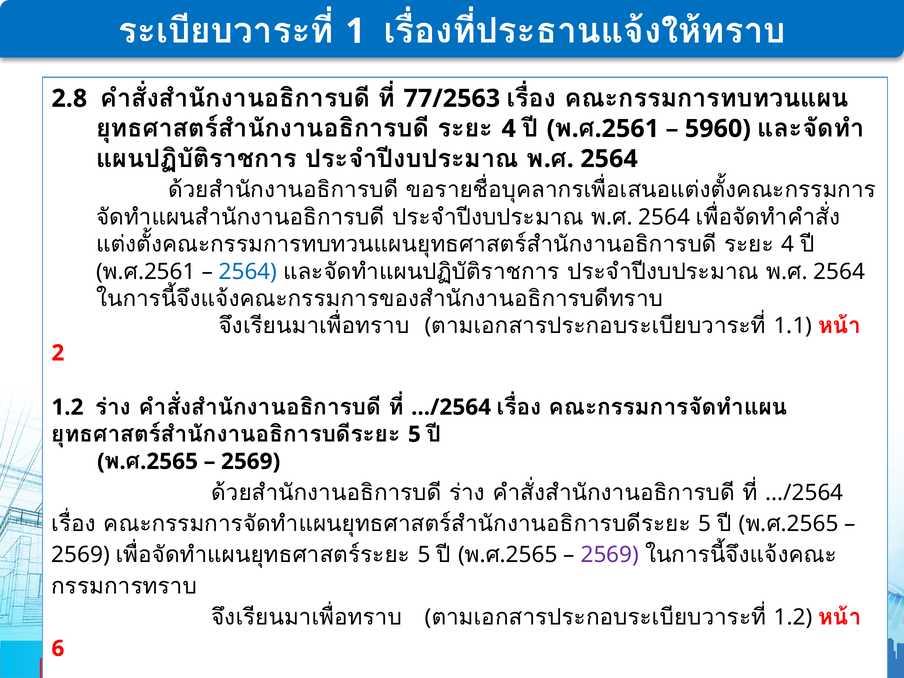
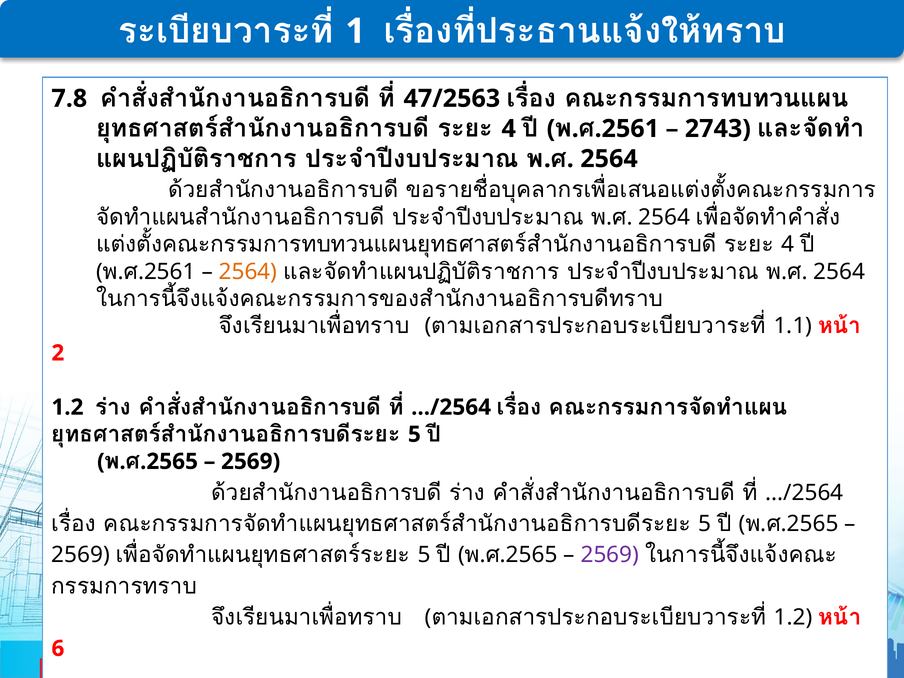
2.8: 2.8 -> 7.8 (69, 99)
77/2563: 77/2563 -> 47/2563 (452, 99)
5960: 5960 -> 2743 (718, 129)
2564 colour: blue -> orange (248, 272)
